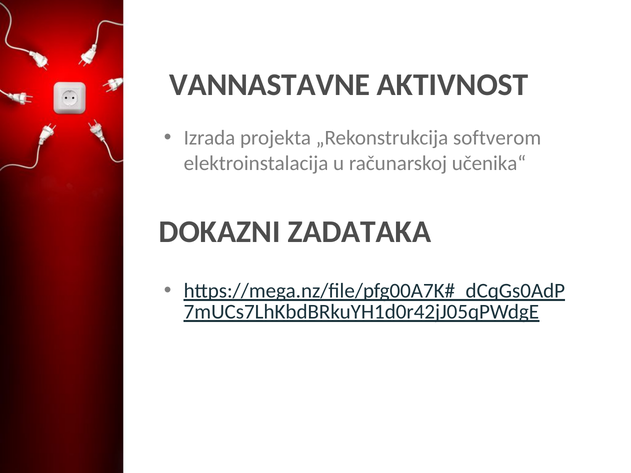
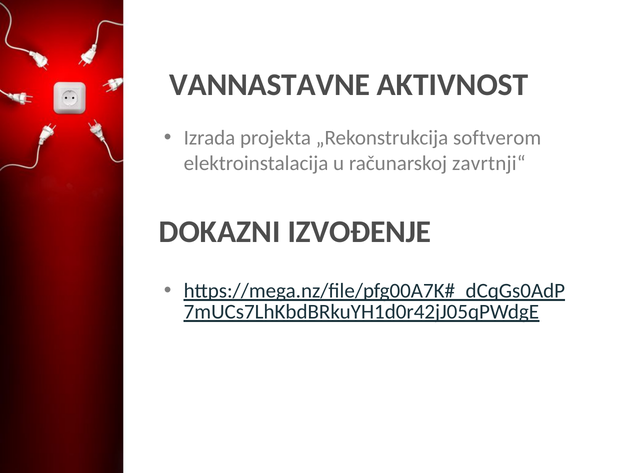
učenika“: učenika“ -> zavrtnji“ (489, 163)
ZADATAKA: ZADATAKA -> IZVOĐENJE (359, 232)
